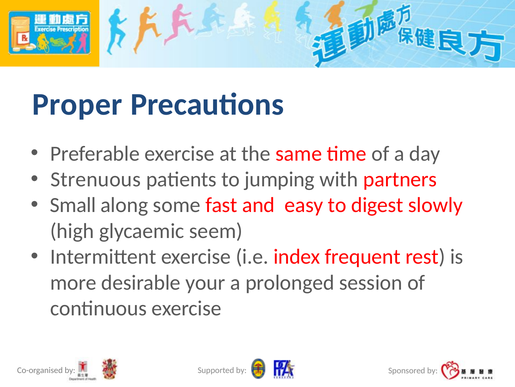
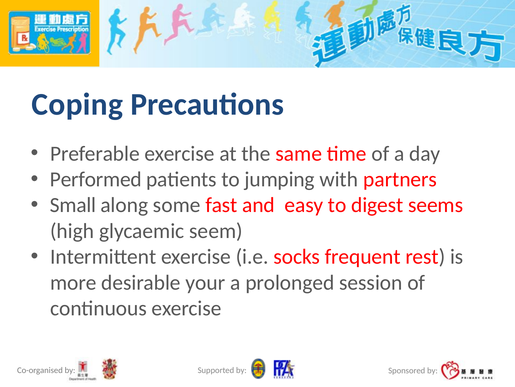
Proper: Proper -> Coping (77, 104)
Strenuous: Strenuous -> Performed (96, 179)
slowly: slowly -> seems (436, 205)
index: index -> socks (297, 256)
